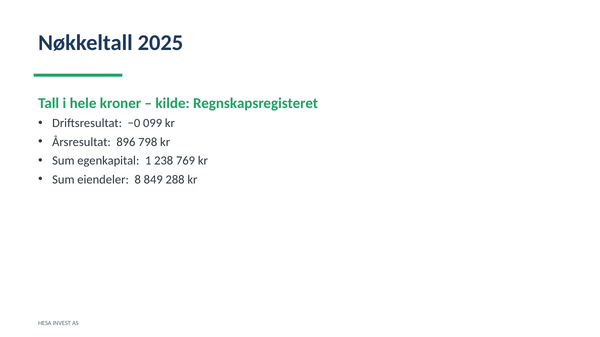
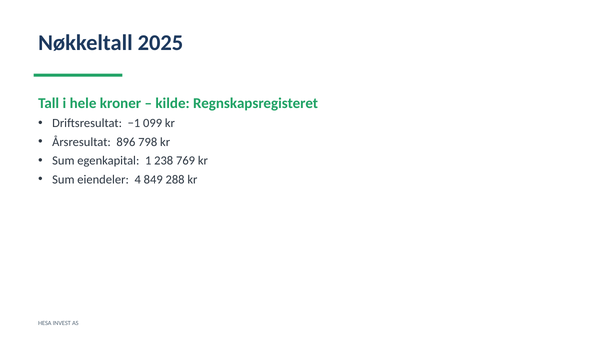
−0: −0 -> −1 (134, 123)
8: 8 -> 4 (138, 180)
